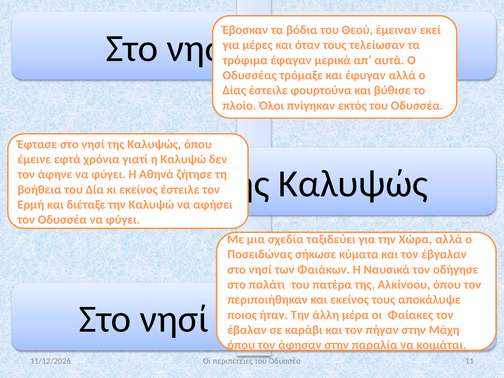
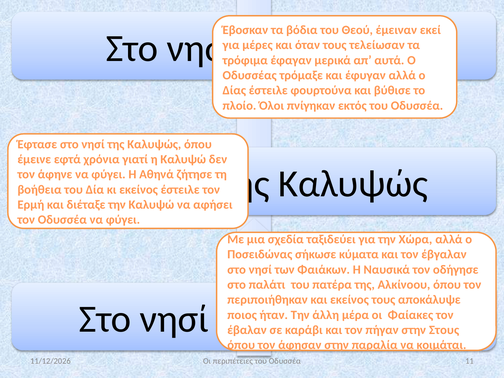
Μάχη: Μάχη -> Στους (444, 330)
